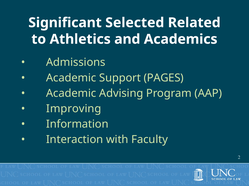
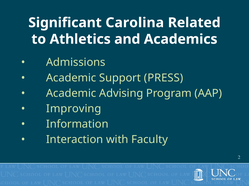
Selected: Selected -> Carolina (135, 23)
PAGES: PAGES -> PRESS (164, 78)
